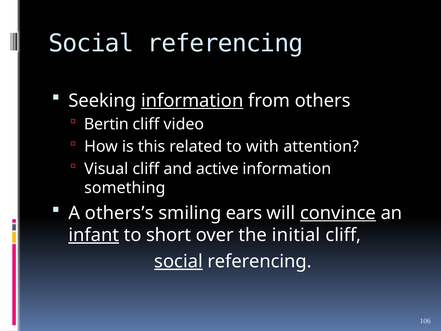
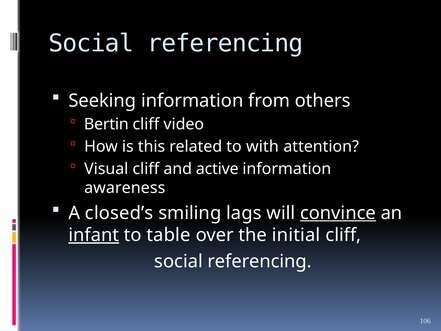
information underline: present -> none (192, 101)
something: something -> awareness (125, 188)
others’s: others’s -> closed’s (119, 213)
ears: ears -> lags (244, 213)
short: short -> table (169, 235)
social underline: present -> none (179, 261)
